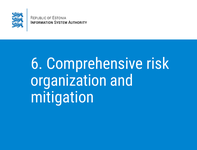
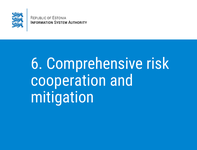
organization: organization -> cooperation (68, 80)
